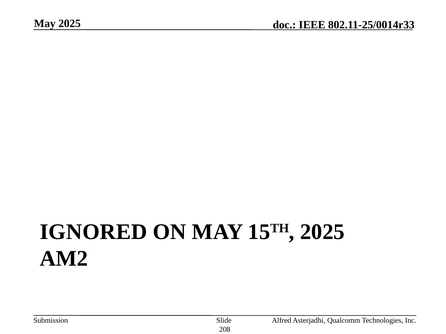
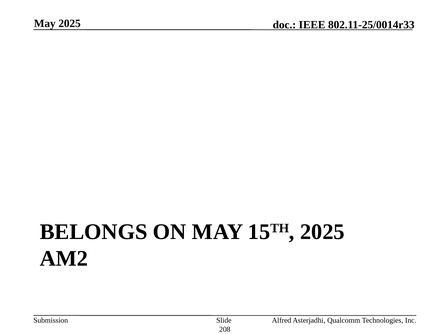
IGNORED: IGNORED -> BELONGS (94, 232)
